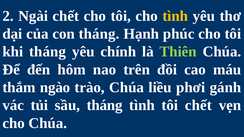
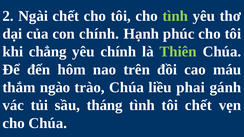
tình colour: yellow -> light green (175, 16)
con tháng: tháng -> chính (99, 34)
khi tháng: tháng -> chẳng (48, 52)
phơi: phơi -> phai (191, 88)
